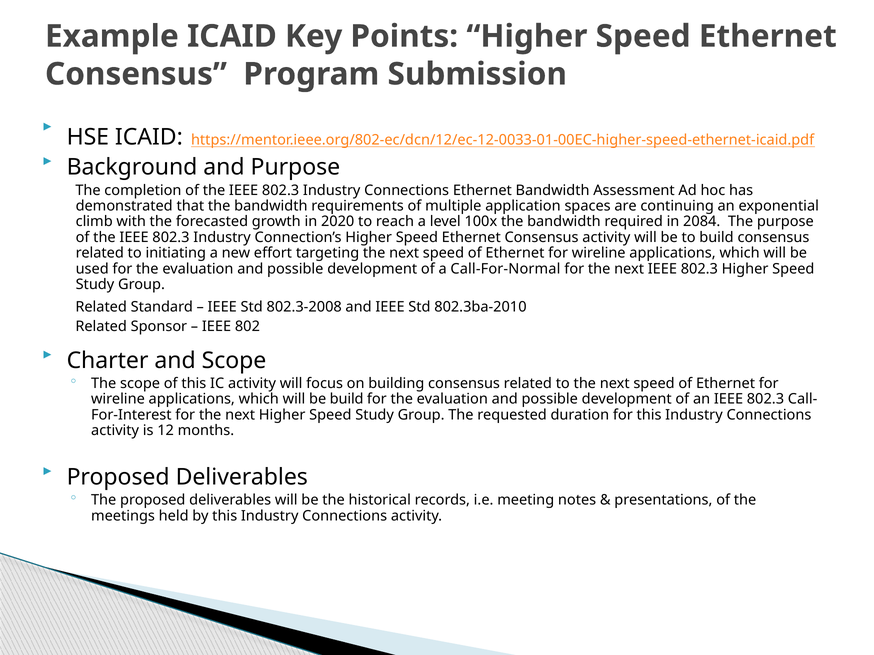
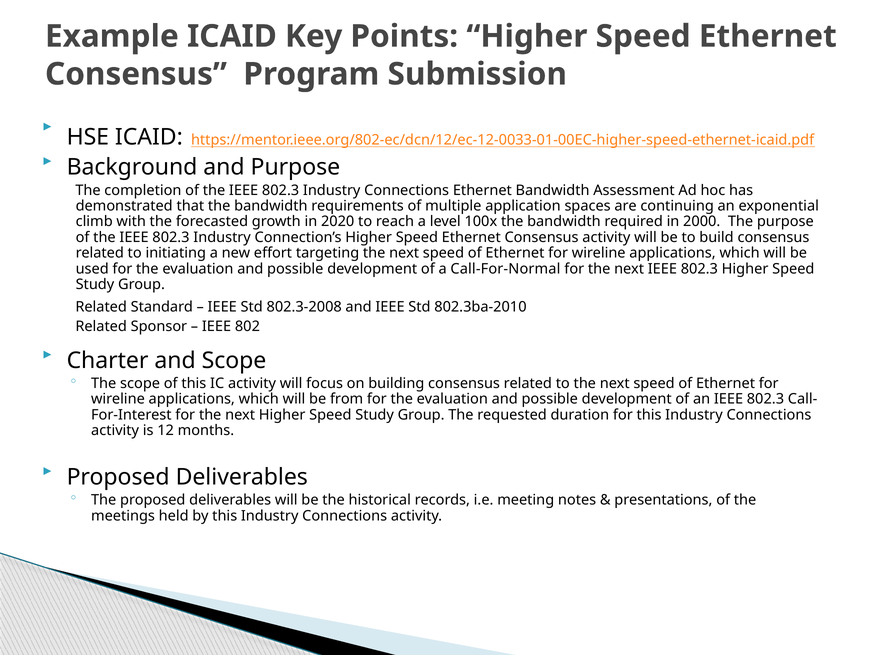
2084: 2084 -> 2000 (702, 222)
be build: build -> from (347, 399)
